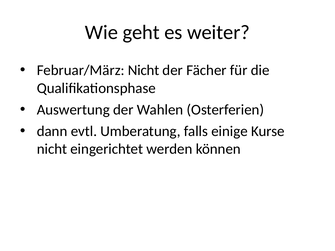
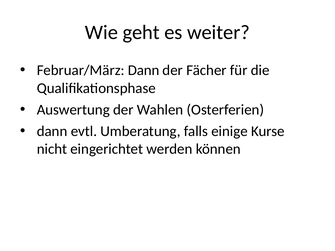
Februar/März Nicht: Nicht -> Dann (144, 70)
